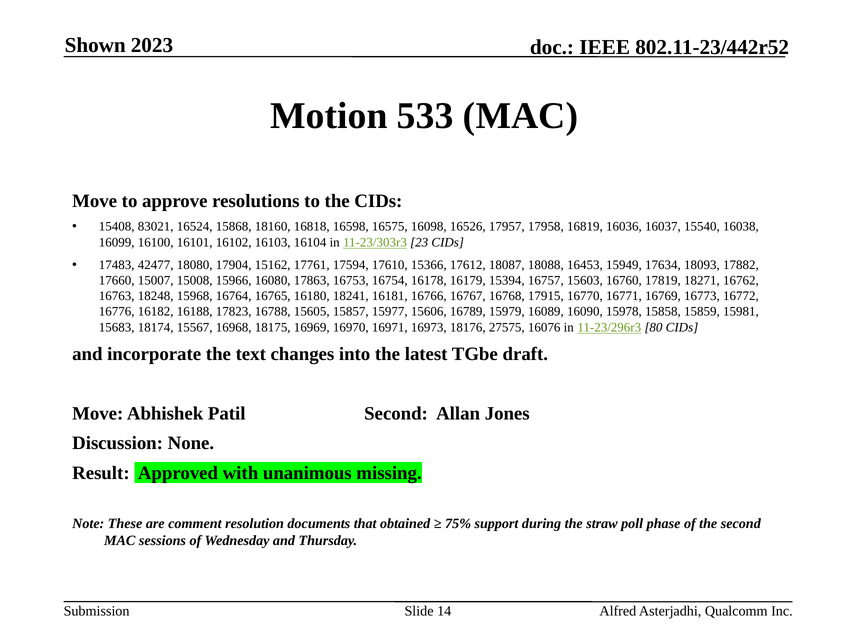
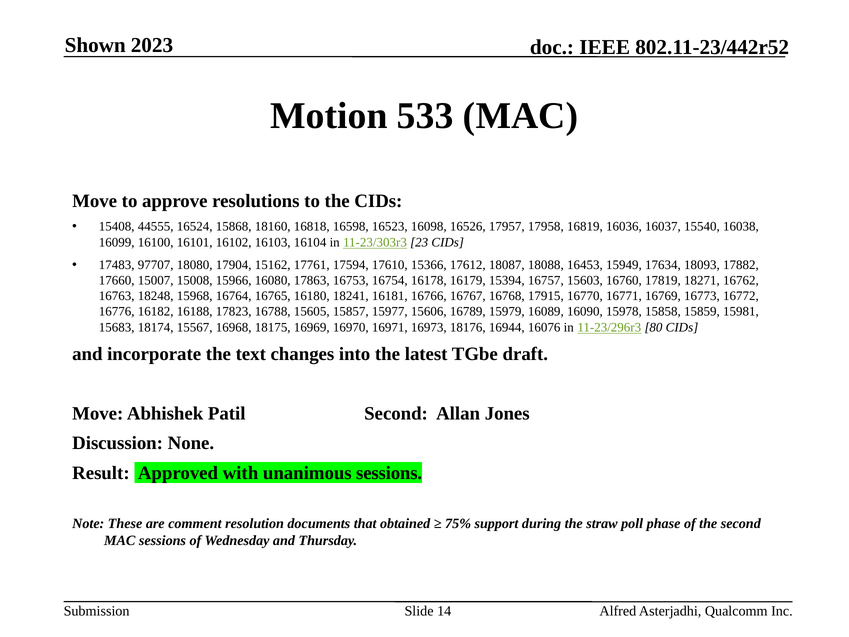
83021: 83021 -> 44555 (156, 227)
16575: 16575 -> 16523 (390, 227)
42477: 42477 -> 97707 (156, 265)
27575: 27575 -> 16944 (507, 327)
unanimous missing: missing -> sessions (389, 473)
